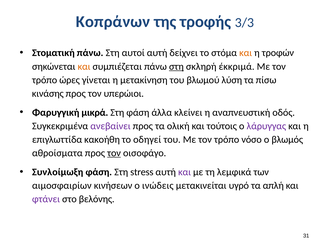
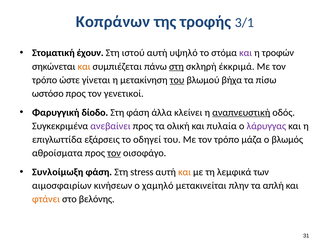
3/3: 3/3 -> 3/1 (244, 23)
Στοματική πάνω: πάνω -> έχουν (90, 53)
αυτοί: αυτοί -> ιστού (133, 53)
δείχνει: δείχνει -> υψηλό (184, 53)
και colour: orange -> purple (246, 53)
ώρες: ώρες -> ώστε (70, 80)
του underline: none -> present (177, 80)
λύση: λύση -> βήχα (232, 80)
κινάσης: κινάσης -> ωστόσο (48, 93)
υπερώιοι: υπερώιοι -> γενετικοί (124, 93)
μικρά: μικρά -> δίοδο (95, 112)
αναπνευστική underline: none -> present (241, 112)
τούτοις: τούτοις -> πυλαία (222, 126)
κακοήθη: κακοήθη -> εξάρσεις (102, 139)
νόσο: νόσο -> μάζα (252, 139)
και colour: purple -> orange (185, 172)
ινώδεις: ινώδεις -> χαμηλό (158, 185)
υγρό: υγρό -> πλην (239, 185)
φτάνει colour: purple -> orange (46, 199)
